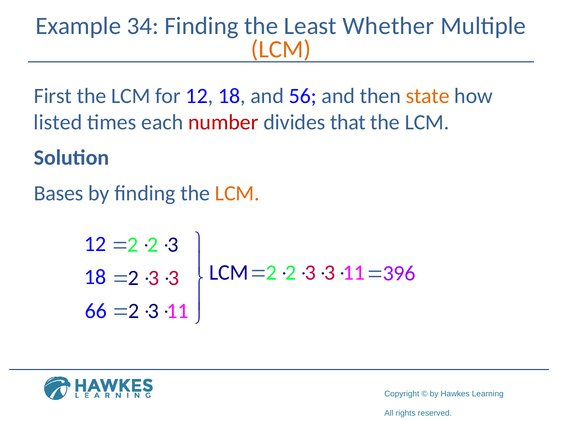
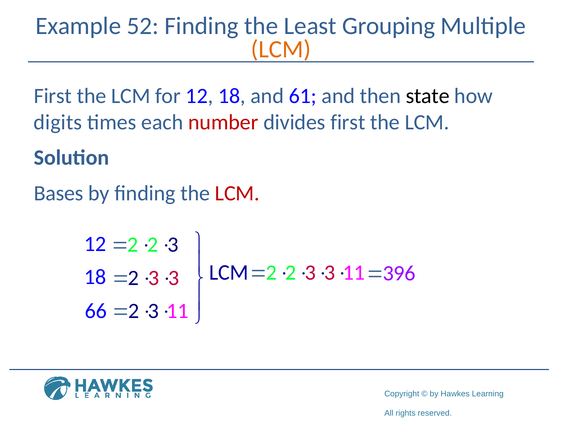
34: 34 -> 52 (143, 26)
Whether: Whether -> Grouping (389, 26)
56: 56 -> 61 (303, 96)
state colour: orange -> black (428, 96)
listed: listed -> digits (58, 122)
divides that: that -> first (348, 122)
LCM colour: orange -> red (237, 194)
